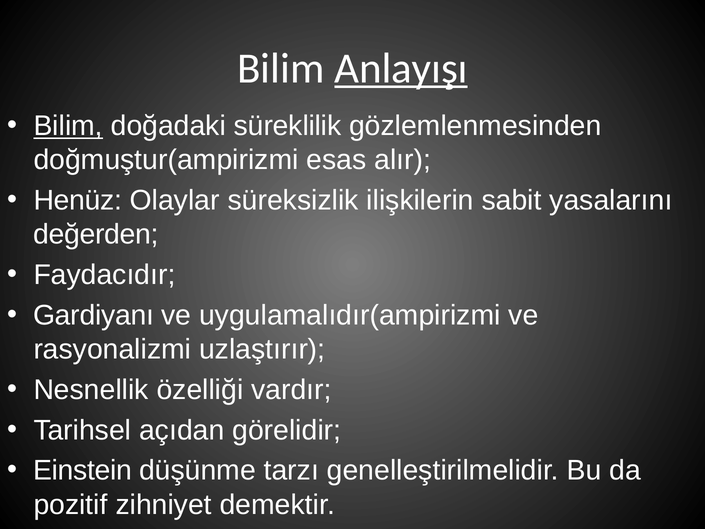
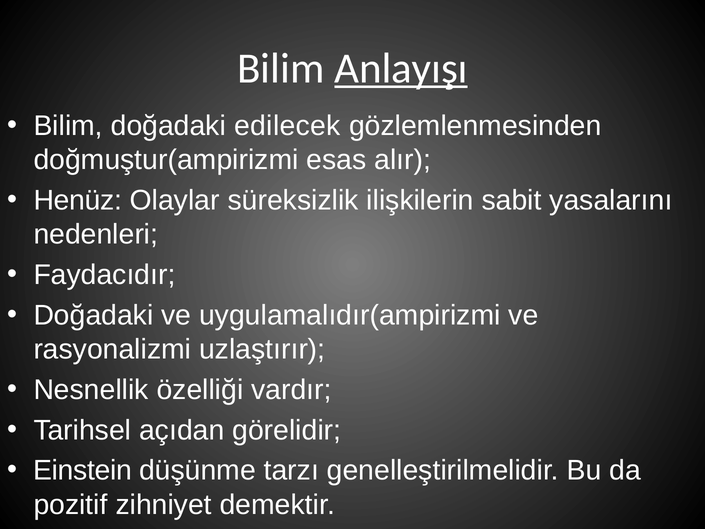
Bilim underline: present -> none (68, 126)
süreklilik: süreklilik -> edilecek (287, 126)
değerden: değerden -> nedenleri (96, 234)
Gardiyanı: Gardiyanı -> Doğadaki (93, 315)
